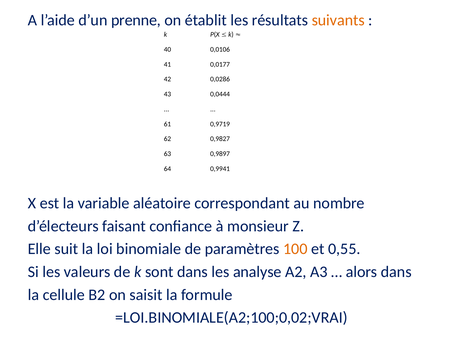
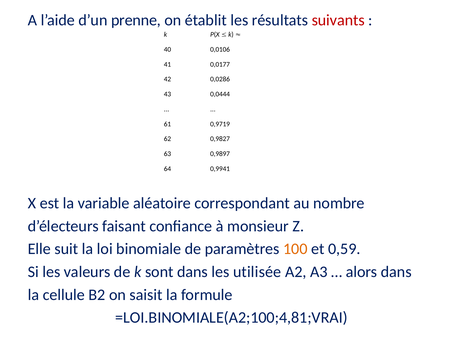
suivants colour: orange -> red (338, 20)
0,55: 0,55 -> 0,59 (344, 249)
analyse: analyse -> utilisée (257, 272)
=LOI.BINOMIALE(A2;100;0,02;VRAI: =LOI.BINOMIALE(A2;100;0,02;VRAI -> =LOI.BINOMIALE(A2;100;4,81;VRAI (231, 318)
